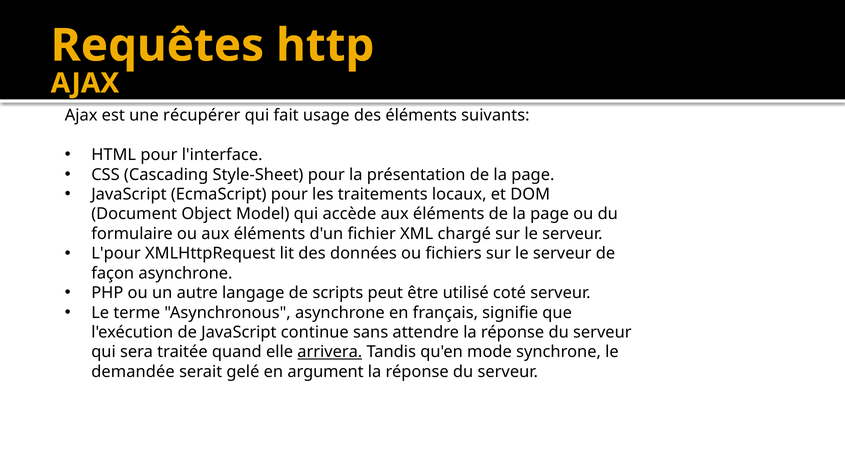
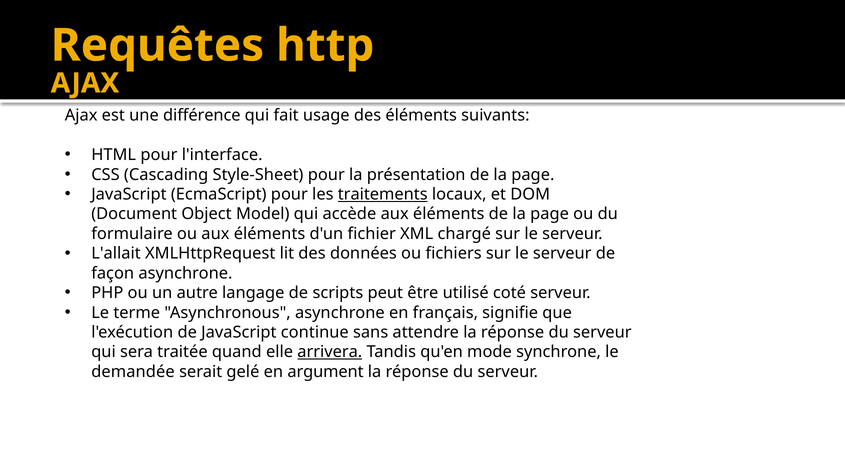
récupérer: récupérer -> différence (202, 116)
traitements underline: none -> present (383, 194)
L'pour: L'pour -> L'allait (116, 254)
